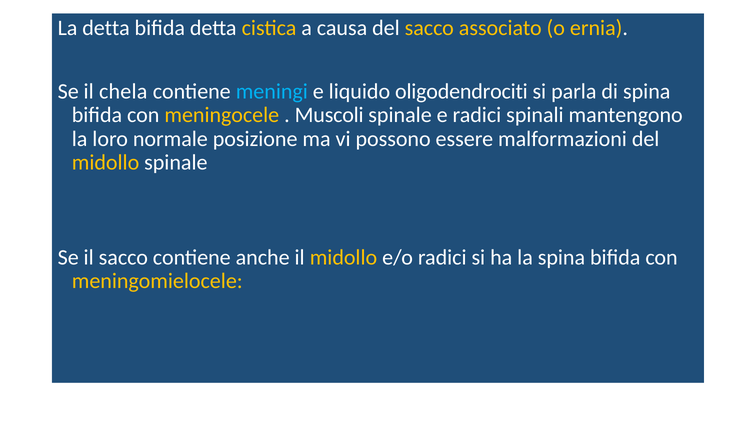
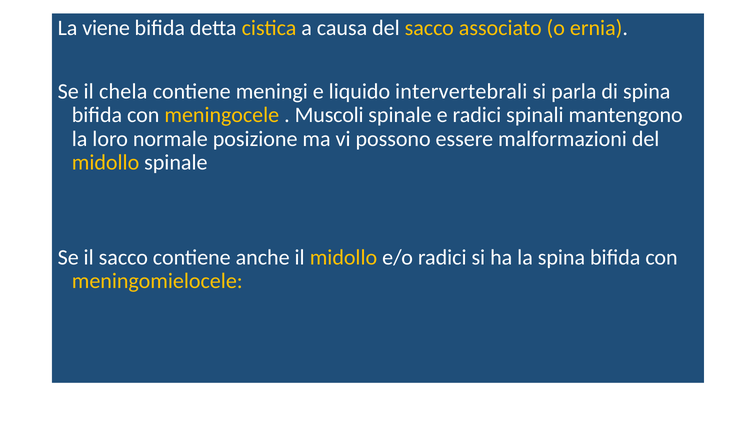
La detta: detta -> viene (106, 28)
meningi colour: light blue -> white (272, 91)
oligodendrociti: oligodendrociti -> intervertebrali (461, 91)
